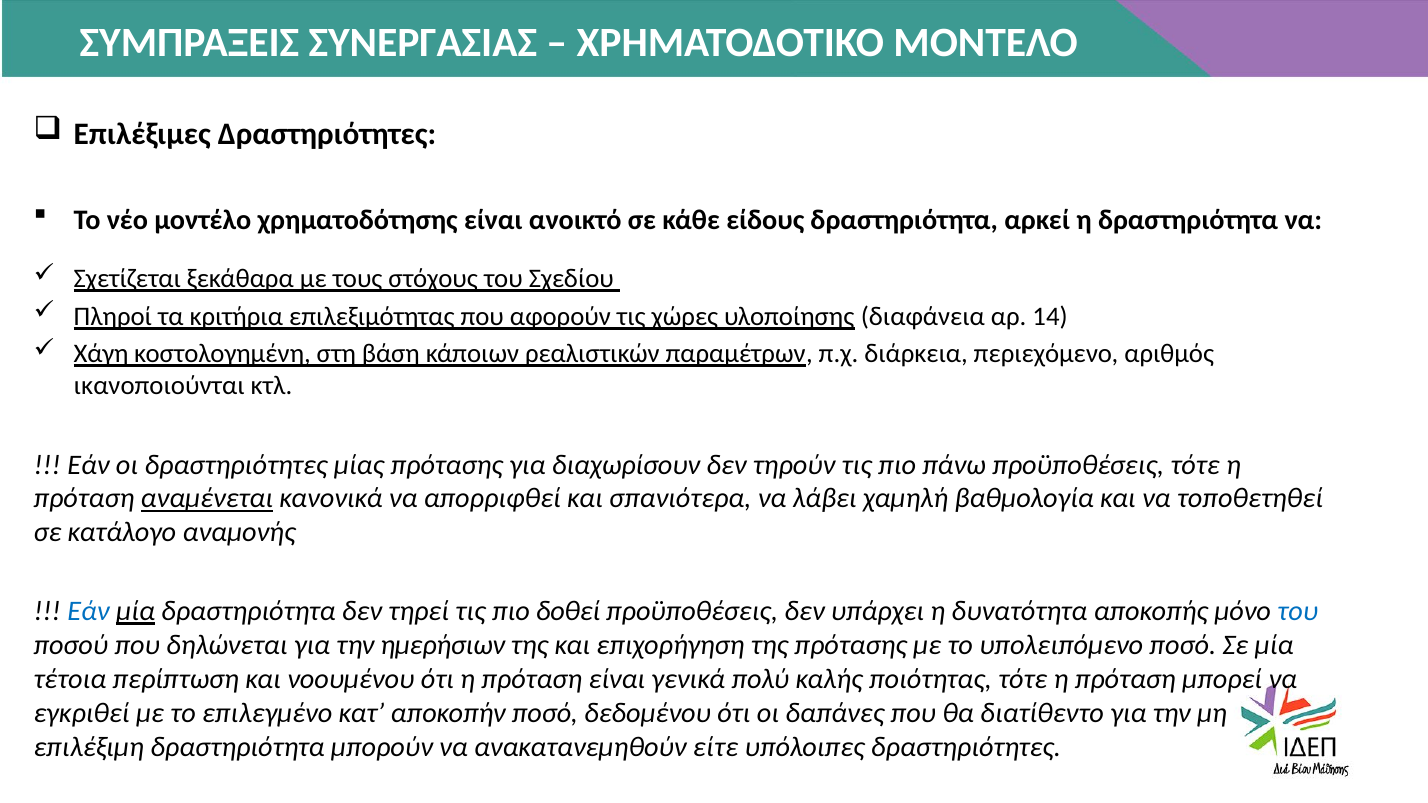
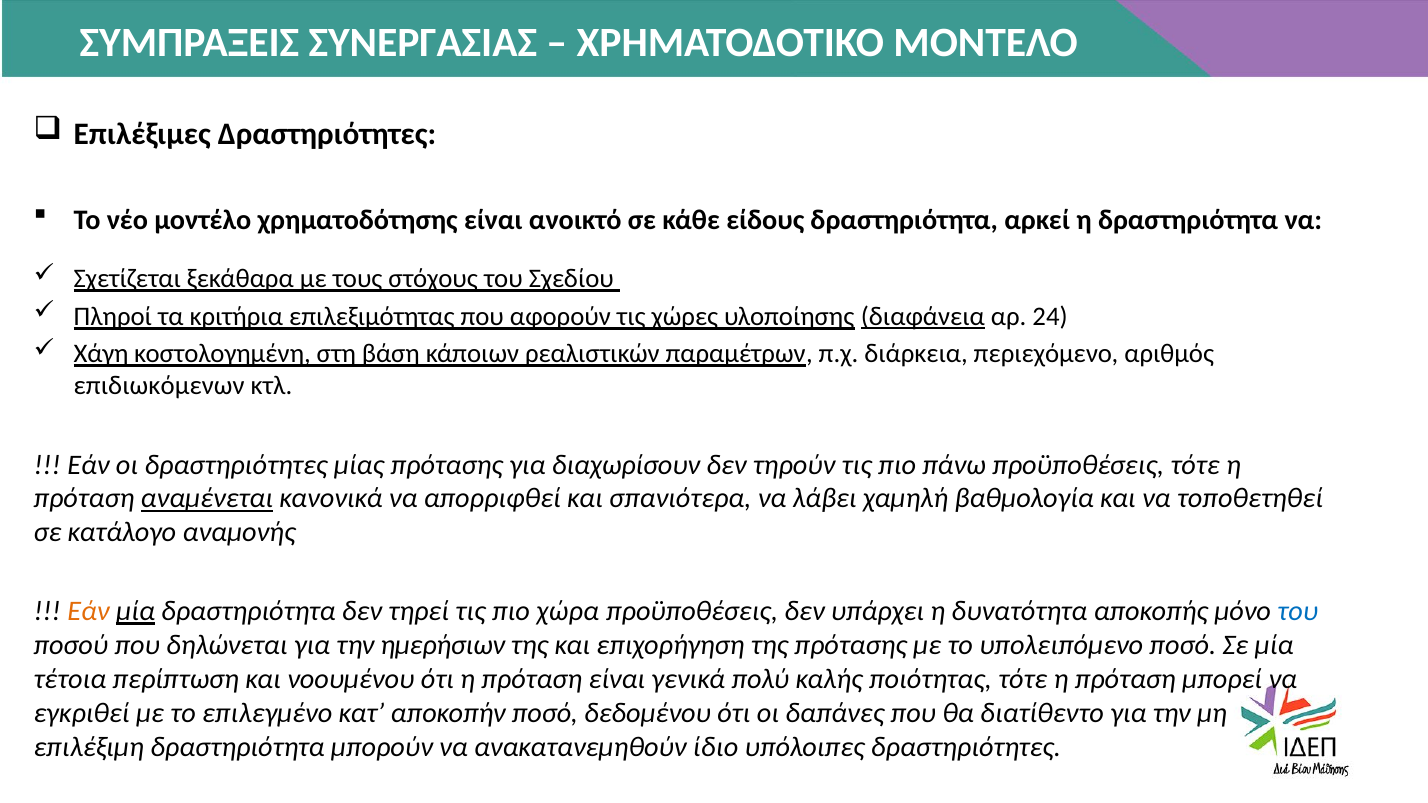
διαφάνεια underline: none -> present (923, 317)
14: 14 -> 24 (1050, 317)
ικανοποιούνται: ικανοποιούνται -> επιδιωκόμενων (159, 386)
Εάν colour: blue -> orange (88, 612)
δοθεί: δοθεί -> χώρα (568, 612)
είτε: είτε -> ίδιο (716, 747)
